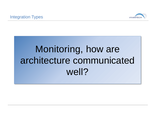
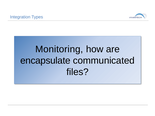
architecture: architecture -> encapsulate (45, 61)
well: well -> files (77, 72)
